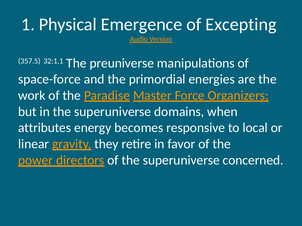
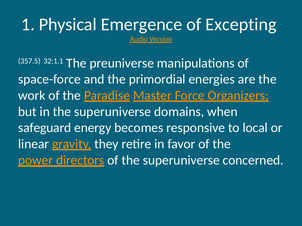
attributes: attributes -> safeguard (45, 128)
